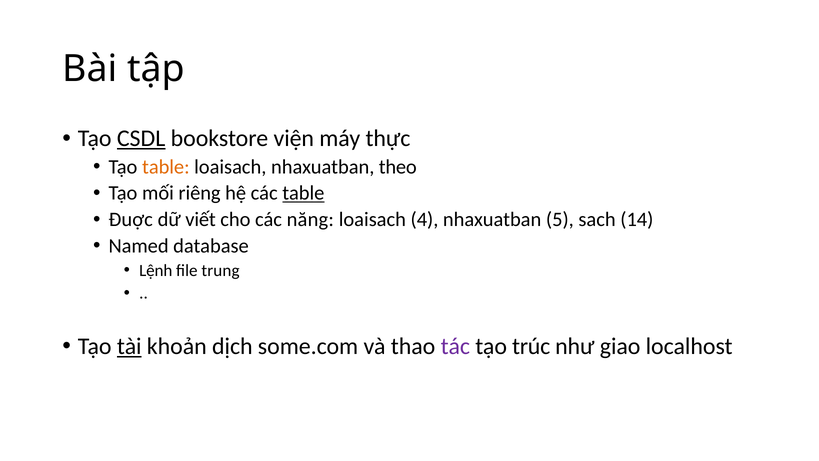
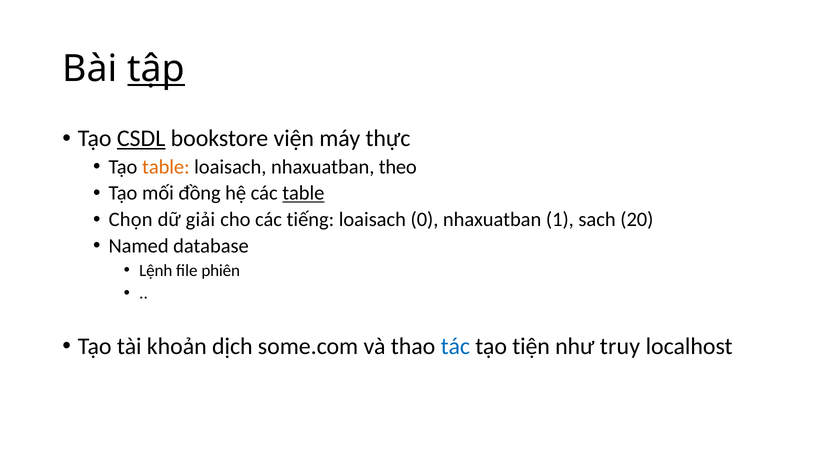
tập underline: none -> present (156, 69)
riêng: riêng -> đồng (200, 193)
Đuợc: Đuợc -> Chọn (131, 219)
viết: viết -> giải (200, 219)
năng: năng -> tiếng (310, 219)
4: 4 -> 0 (424, 219)
5: 5 -> 1 (560, 219)
14: 14 -> 20 (637, 219)
trung: trung -> phiên (221, 270)
tài underline: present -> none (129, 346)
tác colour: purple -> blue (455, 346)
trúc: trúc -> tiện (531, 346)
giao: giao -> truy (620, 346)
